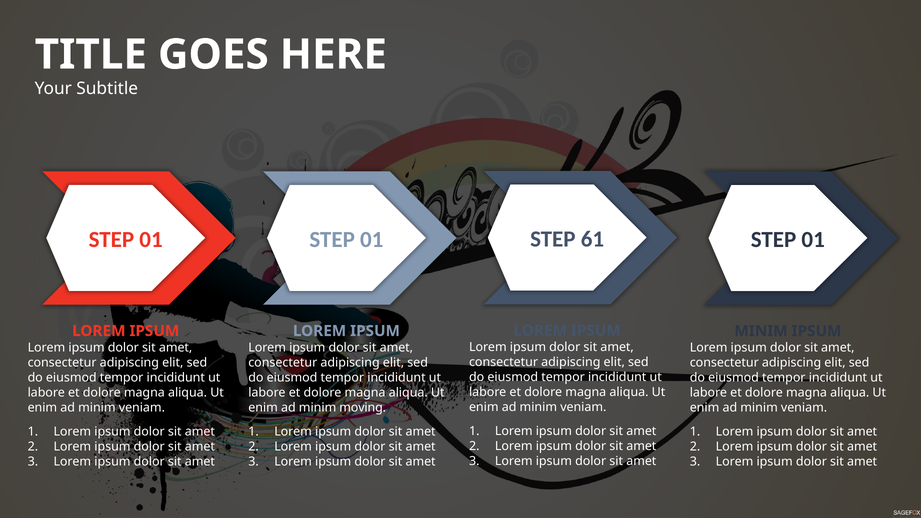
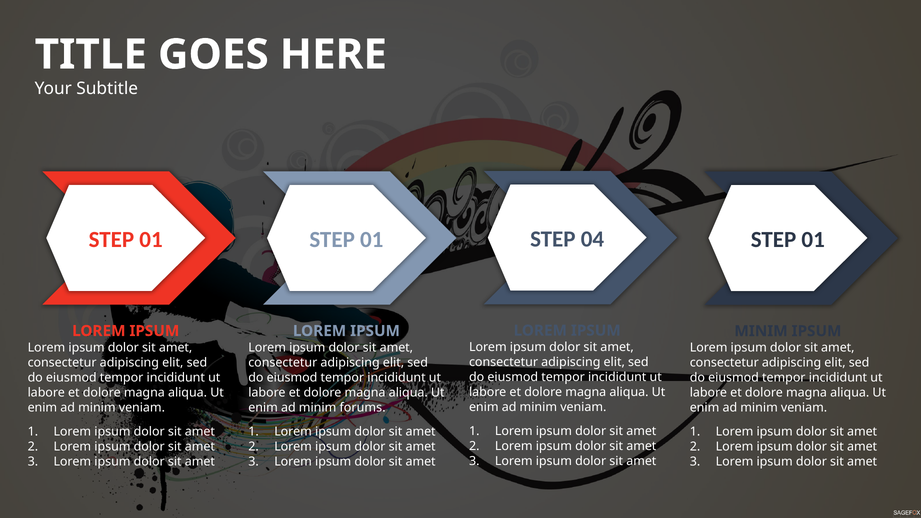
61: 61 -> 04 (592, 239)
moving: moving -> forums (363, 407)
